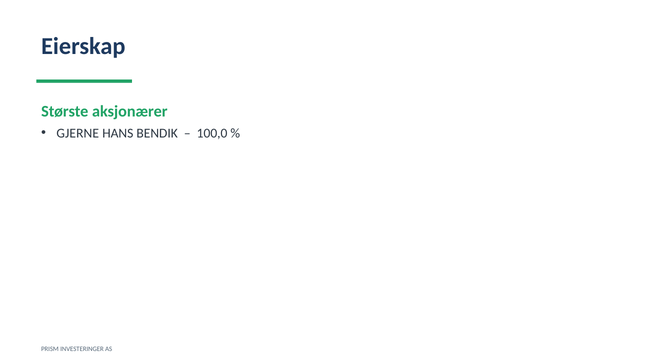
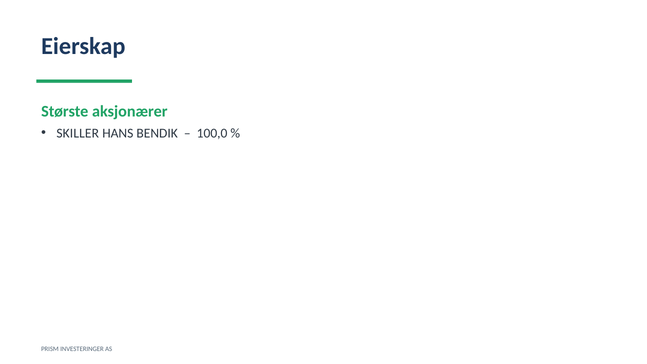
GJERNE: GJERNE -> SKILLER (78, 133)
